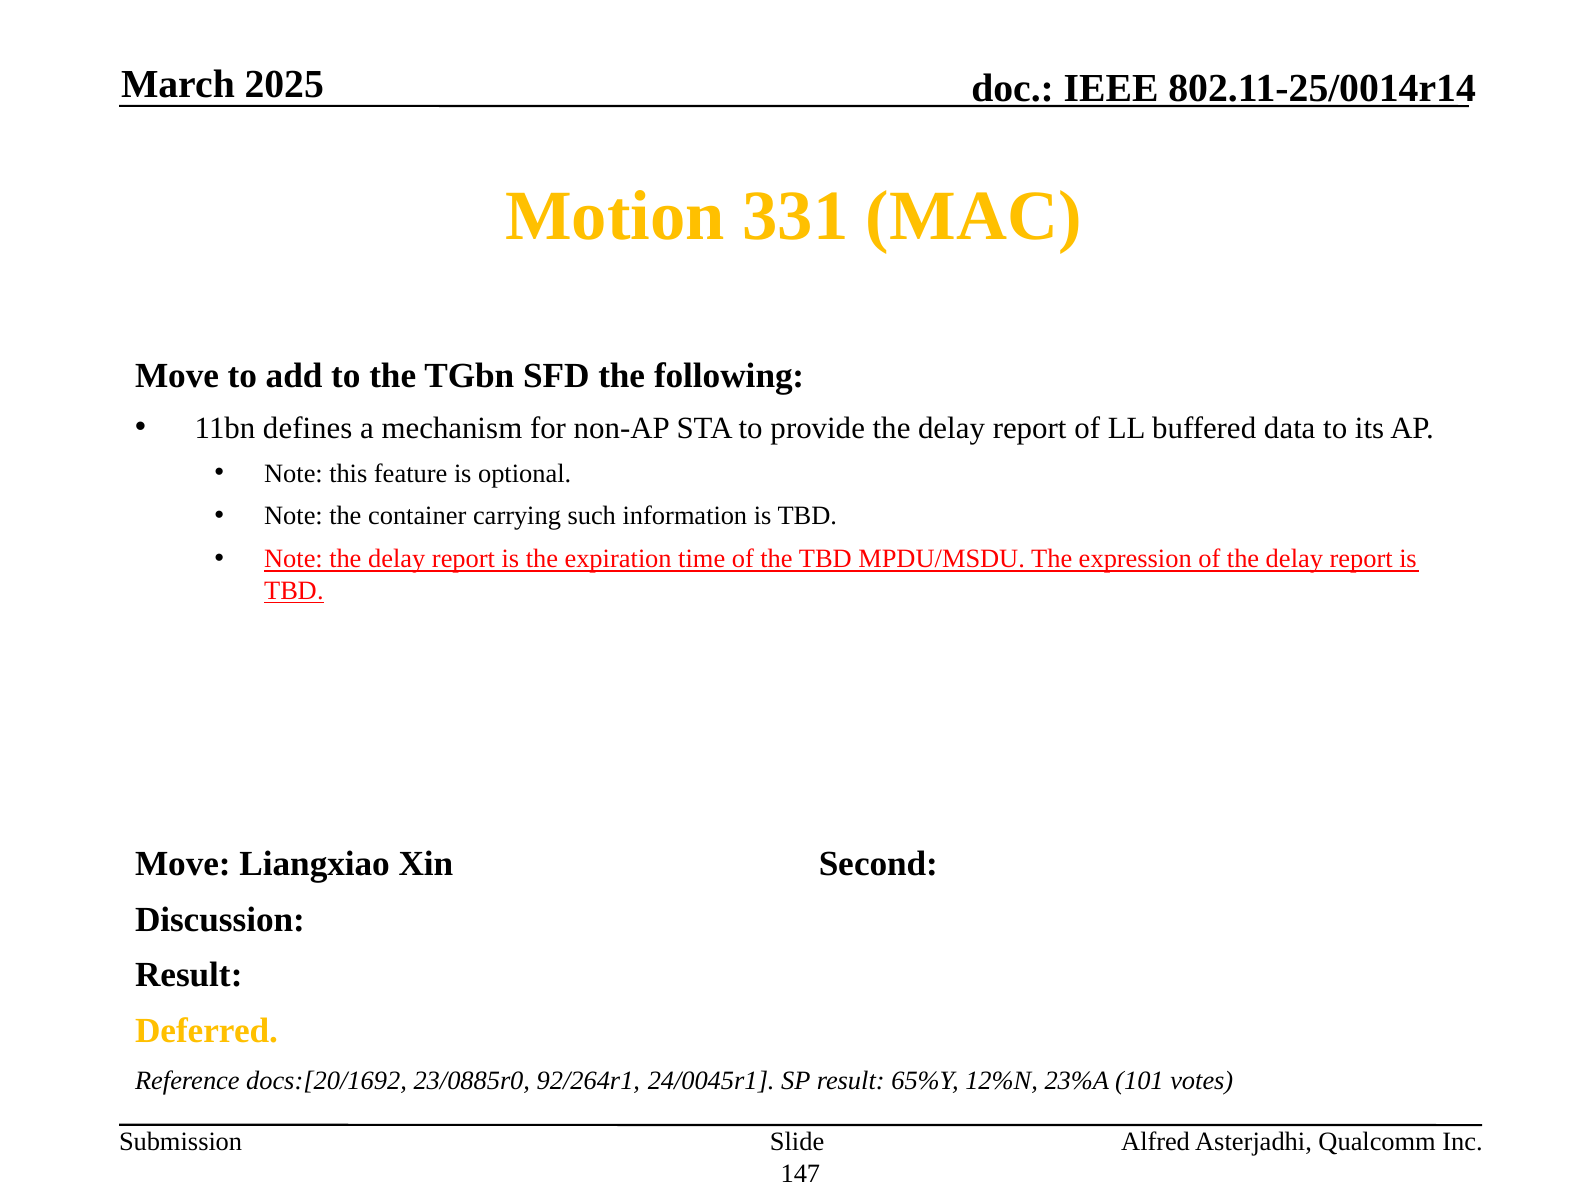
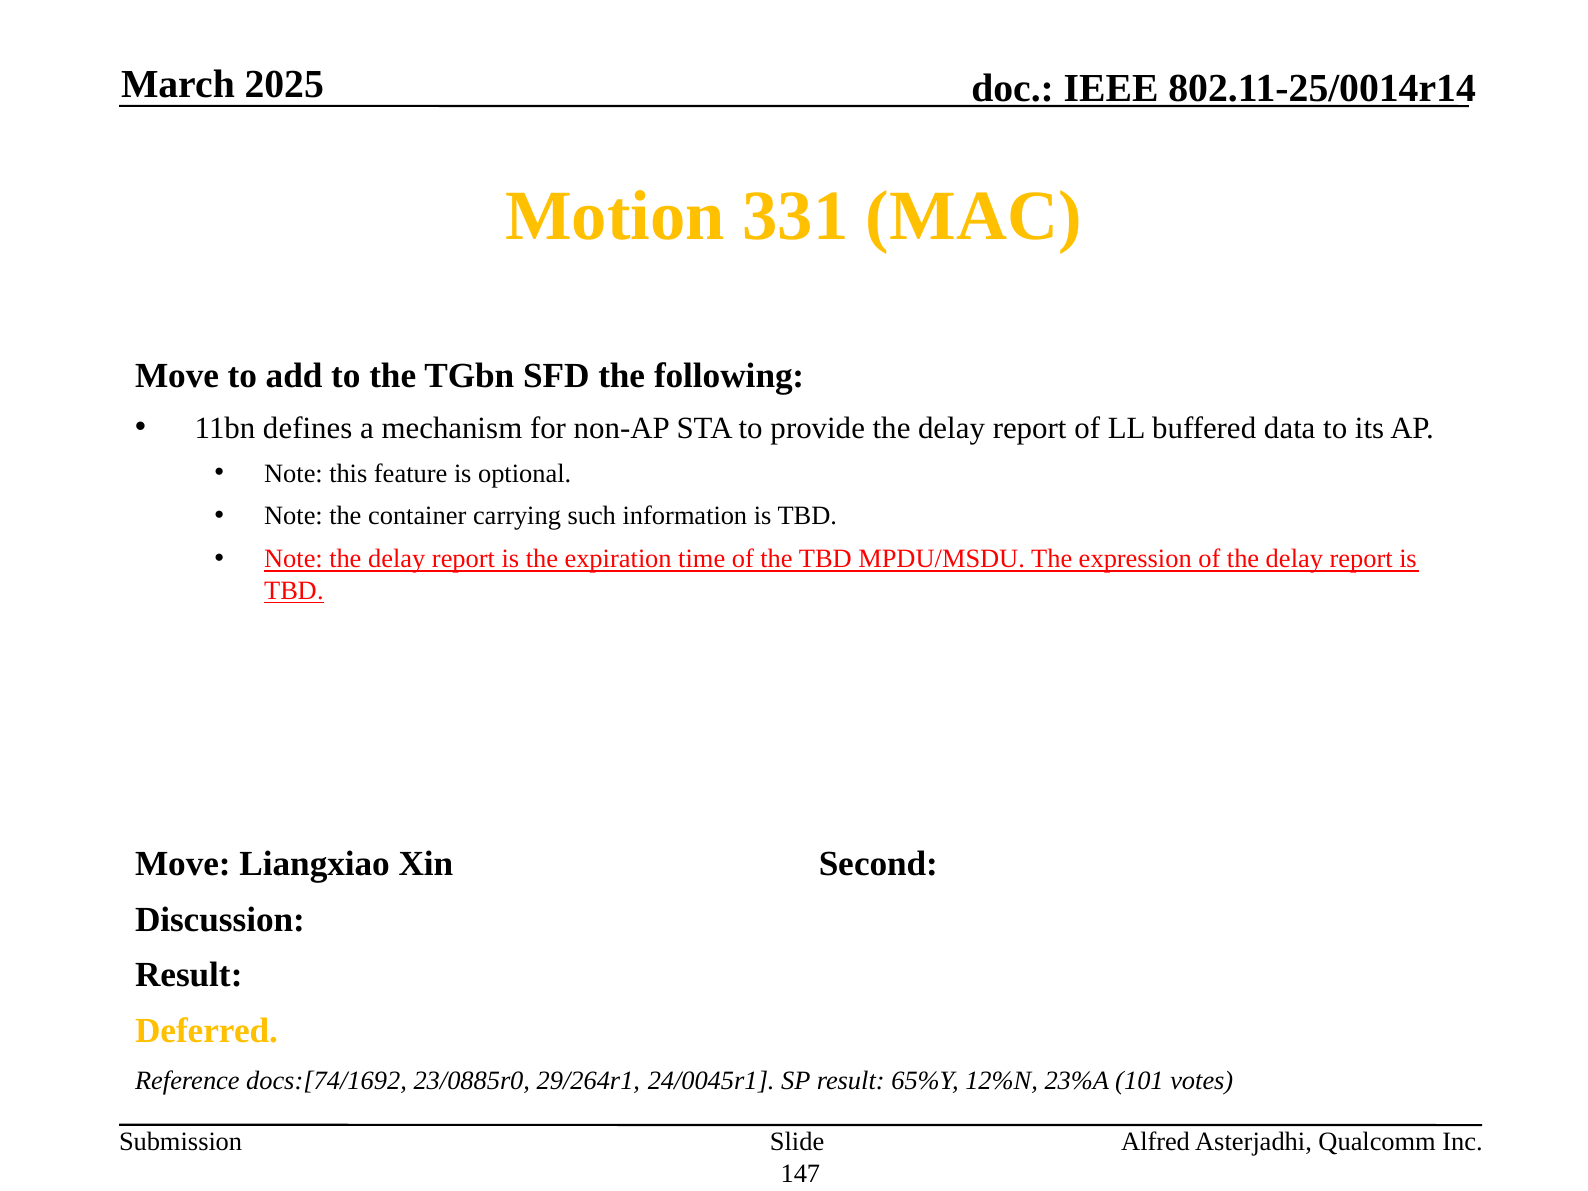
docs:[20/1692: docs:[20/1692 -> docs:[74/1692 (326, 1080)
92/264r1: 92/264r1 -> 29/264r1 (588, 1080)
